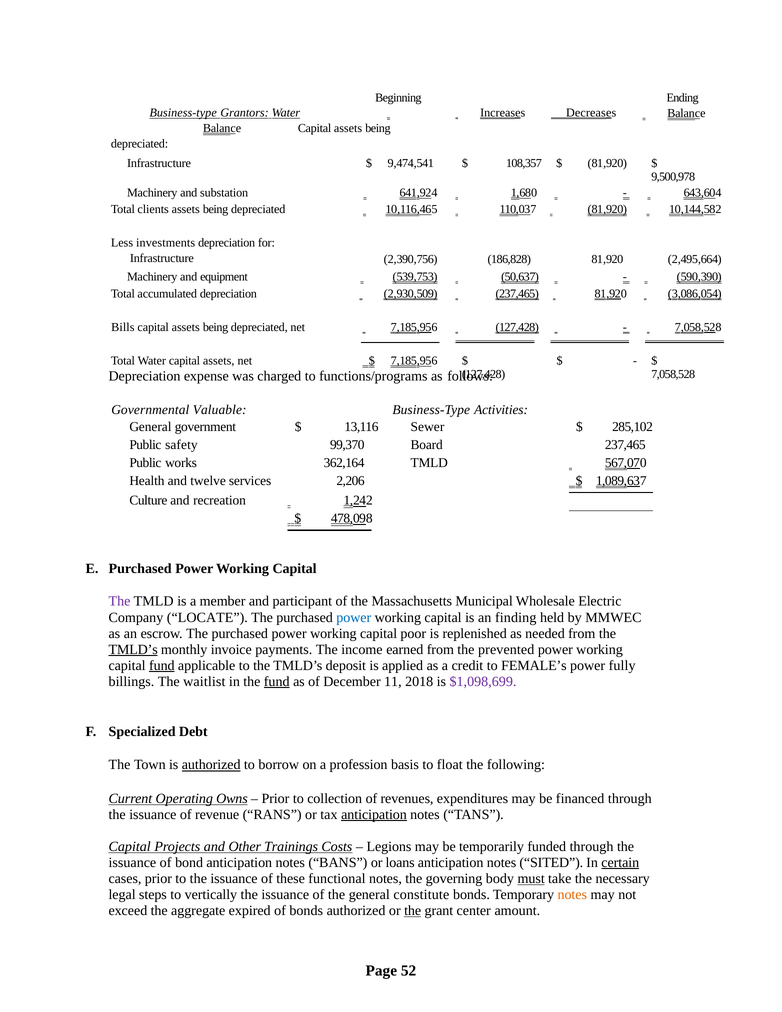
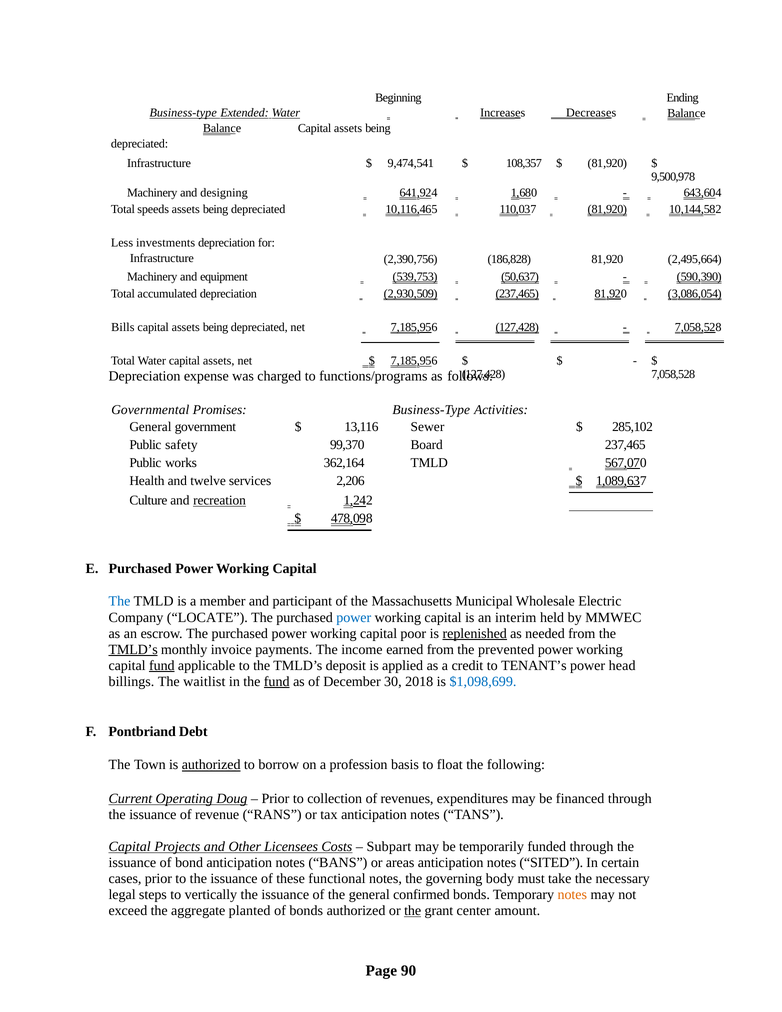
Grantors: Grantors -> Extended (245, 113)
substation: substation -> designing (224, 193)
clients: clients -> speeds (153, 209)
Valuable: Valuable -> Promises (220, 410)
recreation underline: none -> present (220, 500)
The colour: purple -> blue (120, 601)
finding: finding -> interim (516, 617)
replenished underline: none -> present (475, 633)
FEMALE’s: FEMALE’s -> TENANT’s (534, 666)
fully: fully -> head (622, 666)
11: 11 -> 30 (393, 682)
$1,098,699 colour: purple -> blue (483, 682)
Specialized: Specialized -> Pontbriand (142, 732)
Owns: Owns -> Doug (232, 798)
anticipation underline: present -> none (374, 814)
Trainings: Trainings -> Licensees (291, 847)
Legions: Legions -> Subpart (389, 847)
loans: loans -> areas (400, 863)
certain underline: present -> none (620, 863)
must underline: present -> none (531, 879)
constitute: constitute -> confirmed (421, 895)
expired: expired -> planted (250, 911)
52: 52 -> 90 (409, 971)
